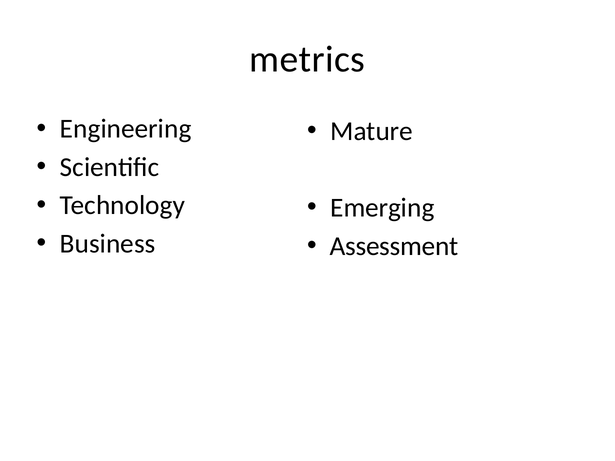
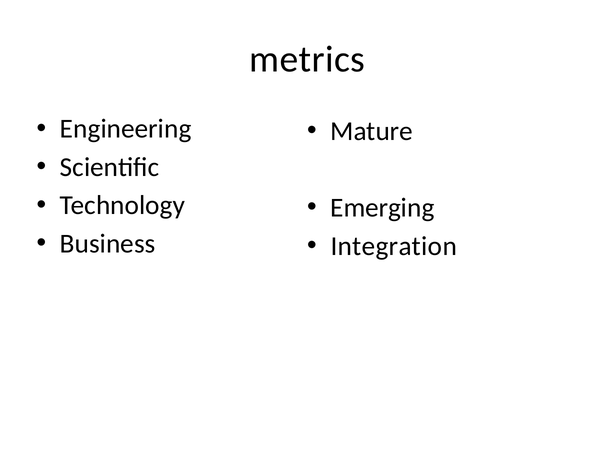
Assessment: Assessment -> Integration (394, 246)
